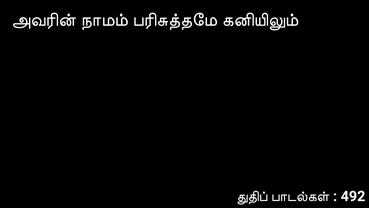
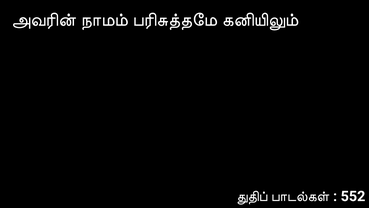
492: 492 -> 552 (353, 196)
